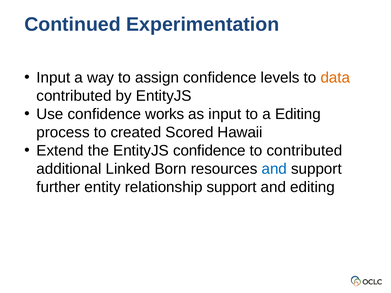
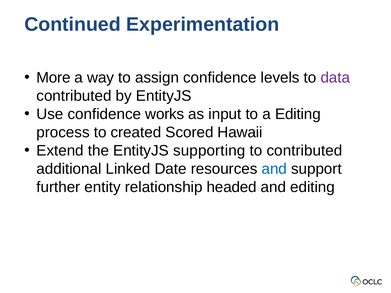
Input: Input -> More (53, 78)
data colour: orange -> purple (335, 78)
EntityJS confidence: confidence -> supporting (209, 151)
Born: Born -> Date (171, 169)
relationship support: support -> headed (232, 187)
